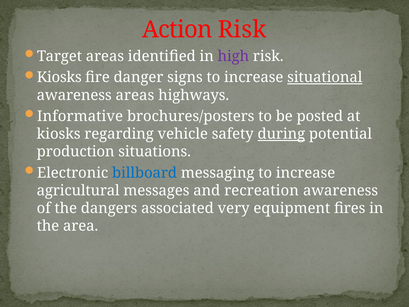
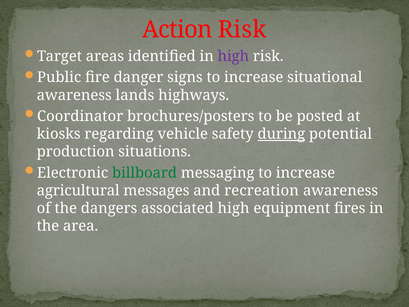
Kiosks: Kiosks -> Public (59, 77)
situational underline: present -> none (325, 77)
awareness areas: areas -> lands (135, 95)
Informative: Informative -> Coordinator (80, 116)
billboard colour: blue -> green (145, 173)
associated very: very -> high (234, 208)
